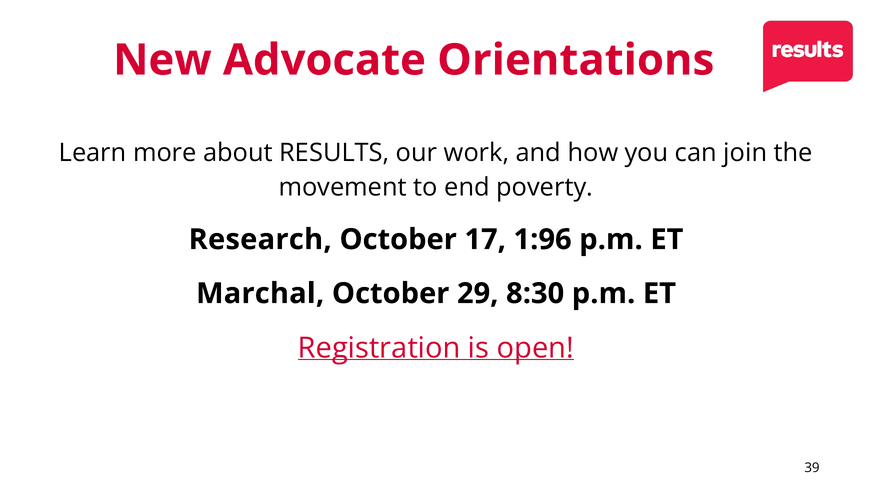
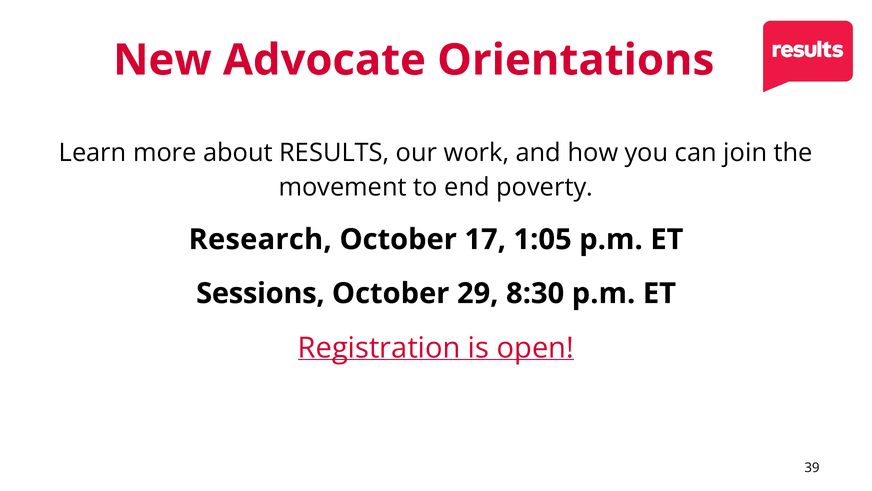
1:96: 1:96 -> 1:05 (543, 239)
Marchal: Marchal -> Sessions (260, 293)
